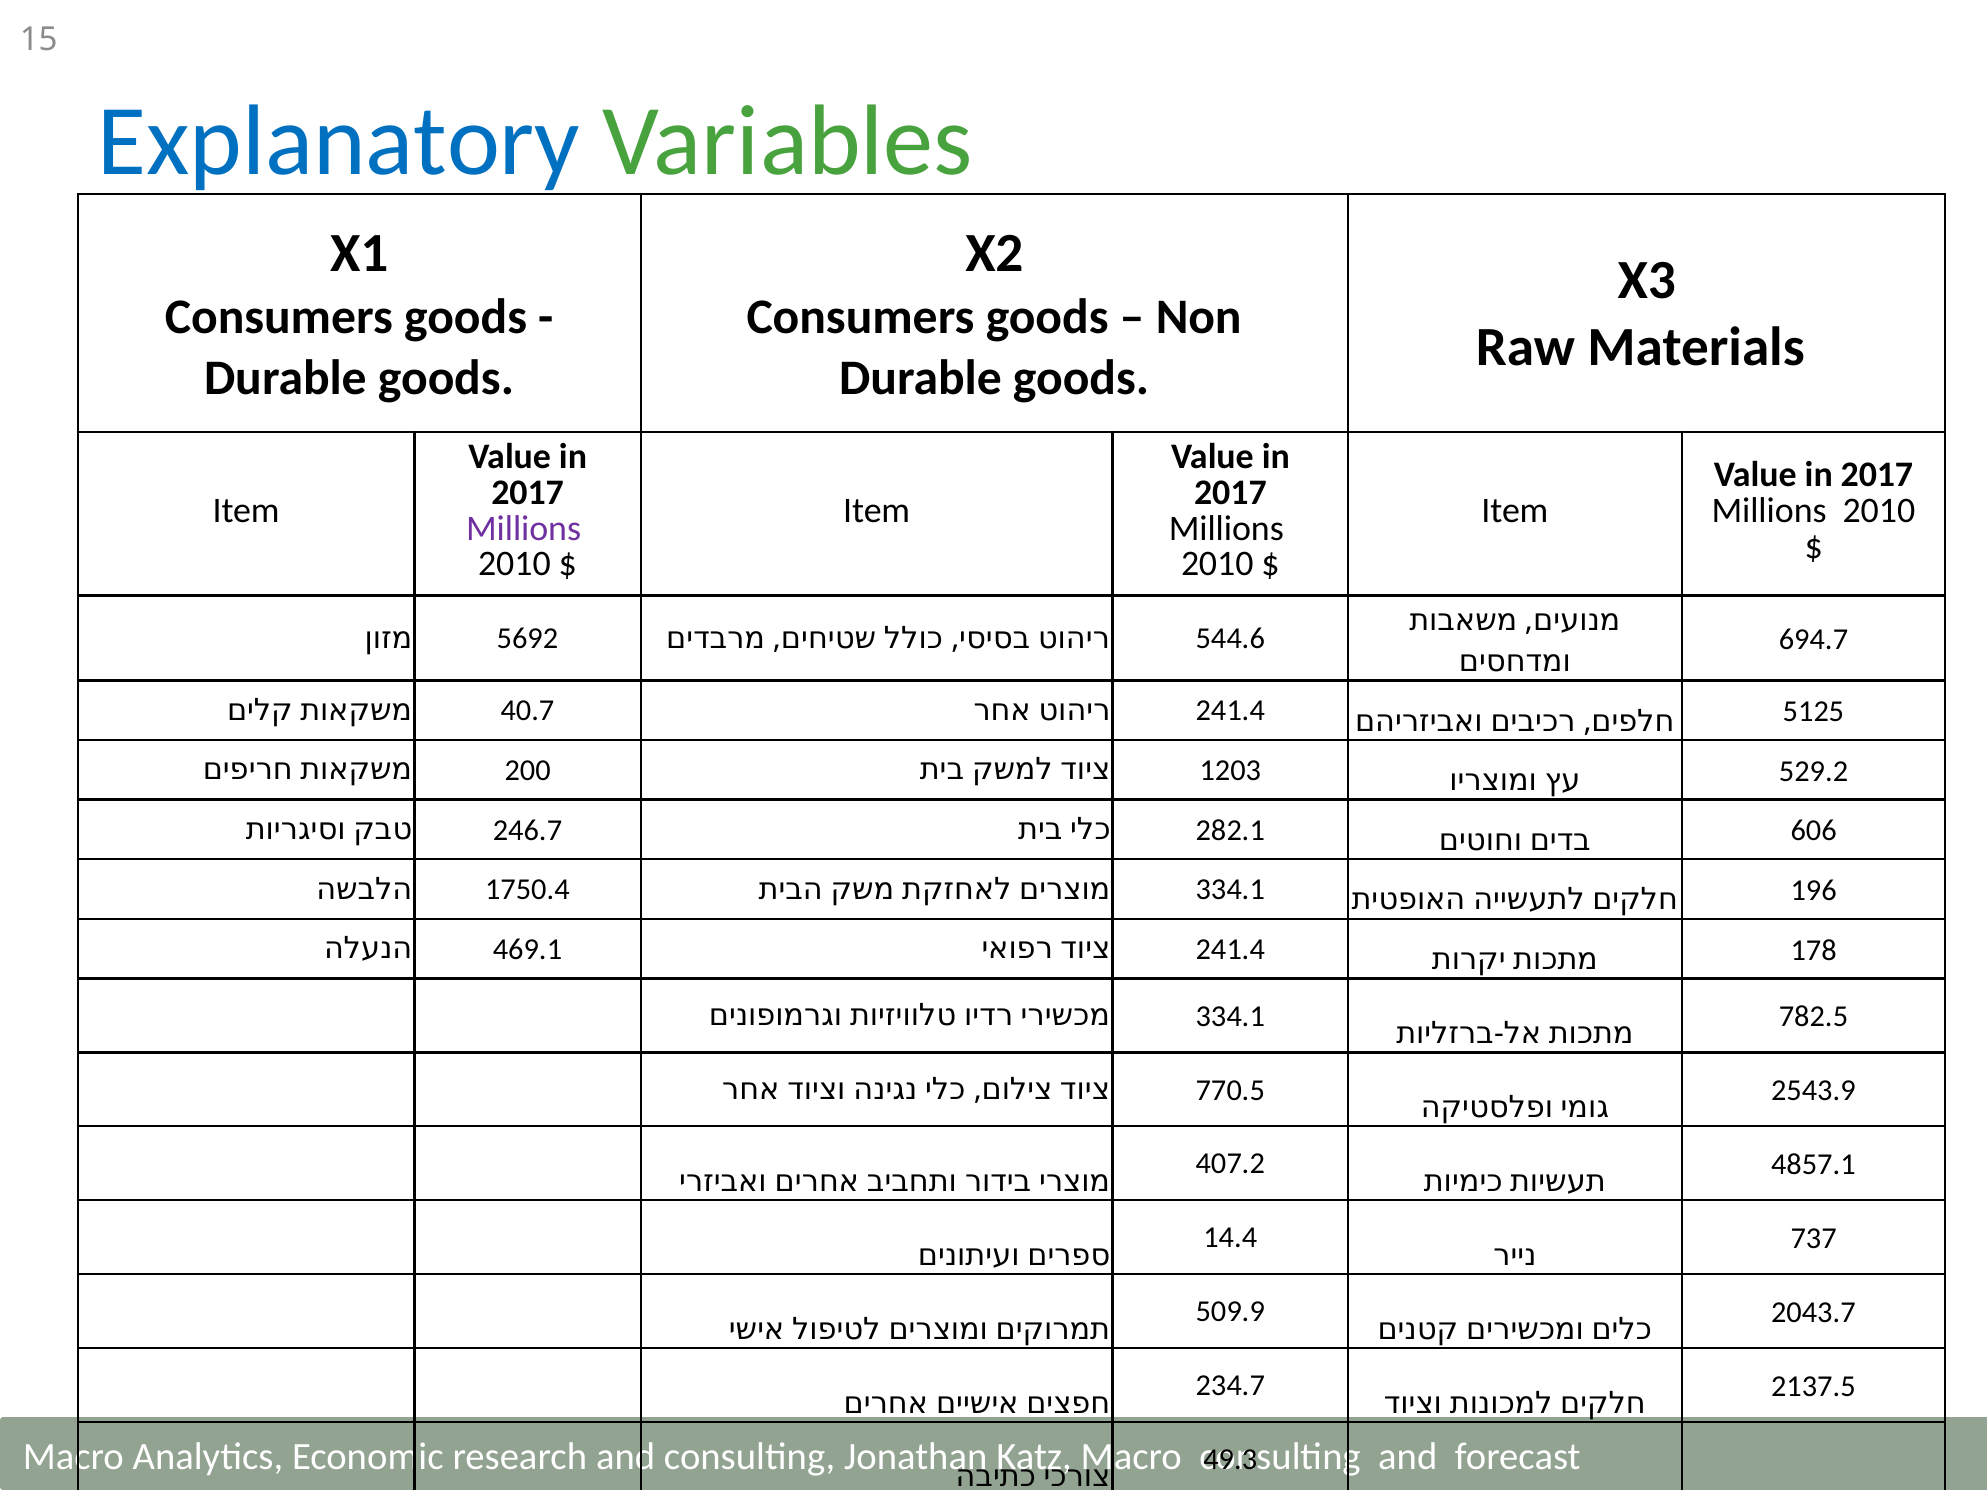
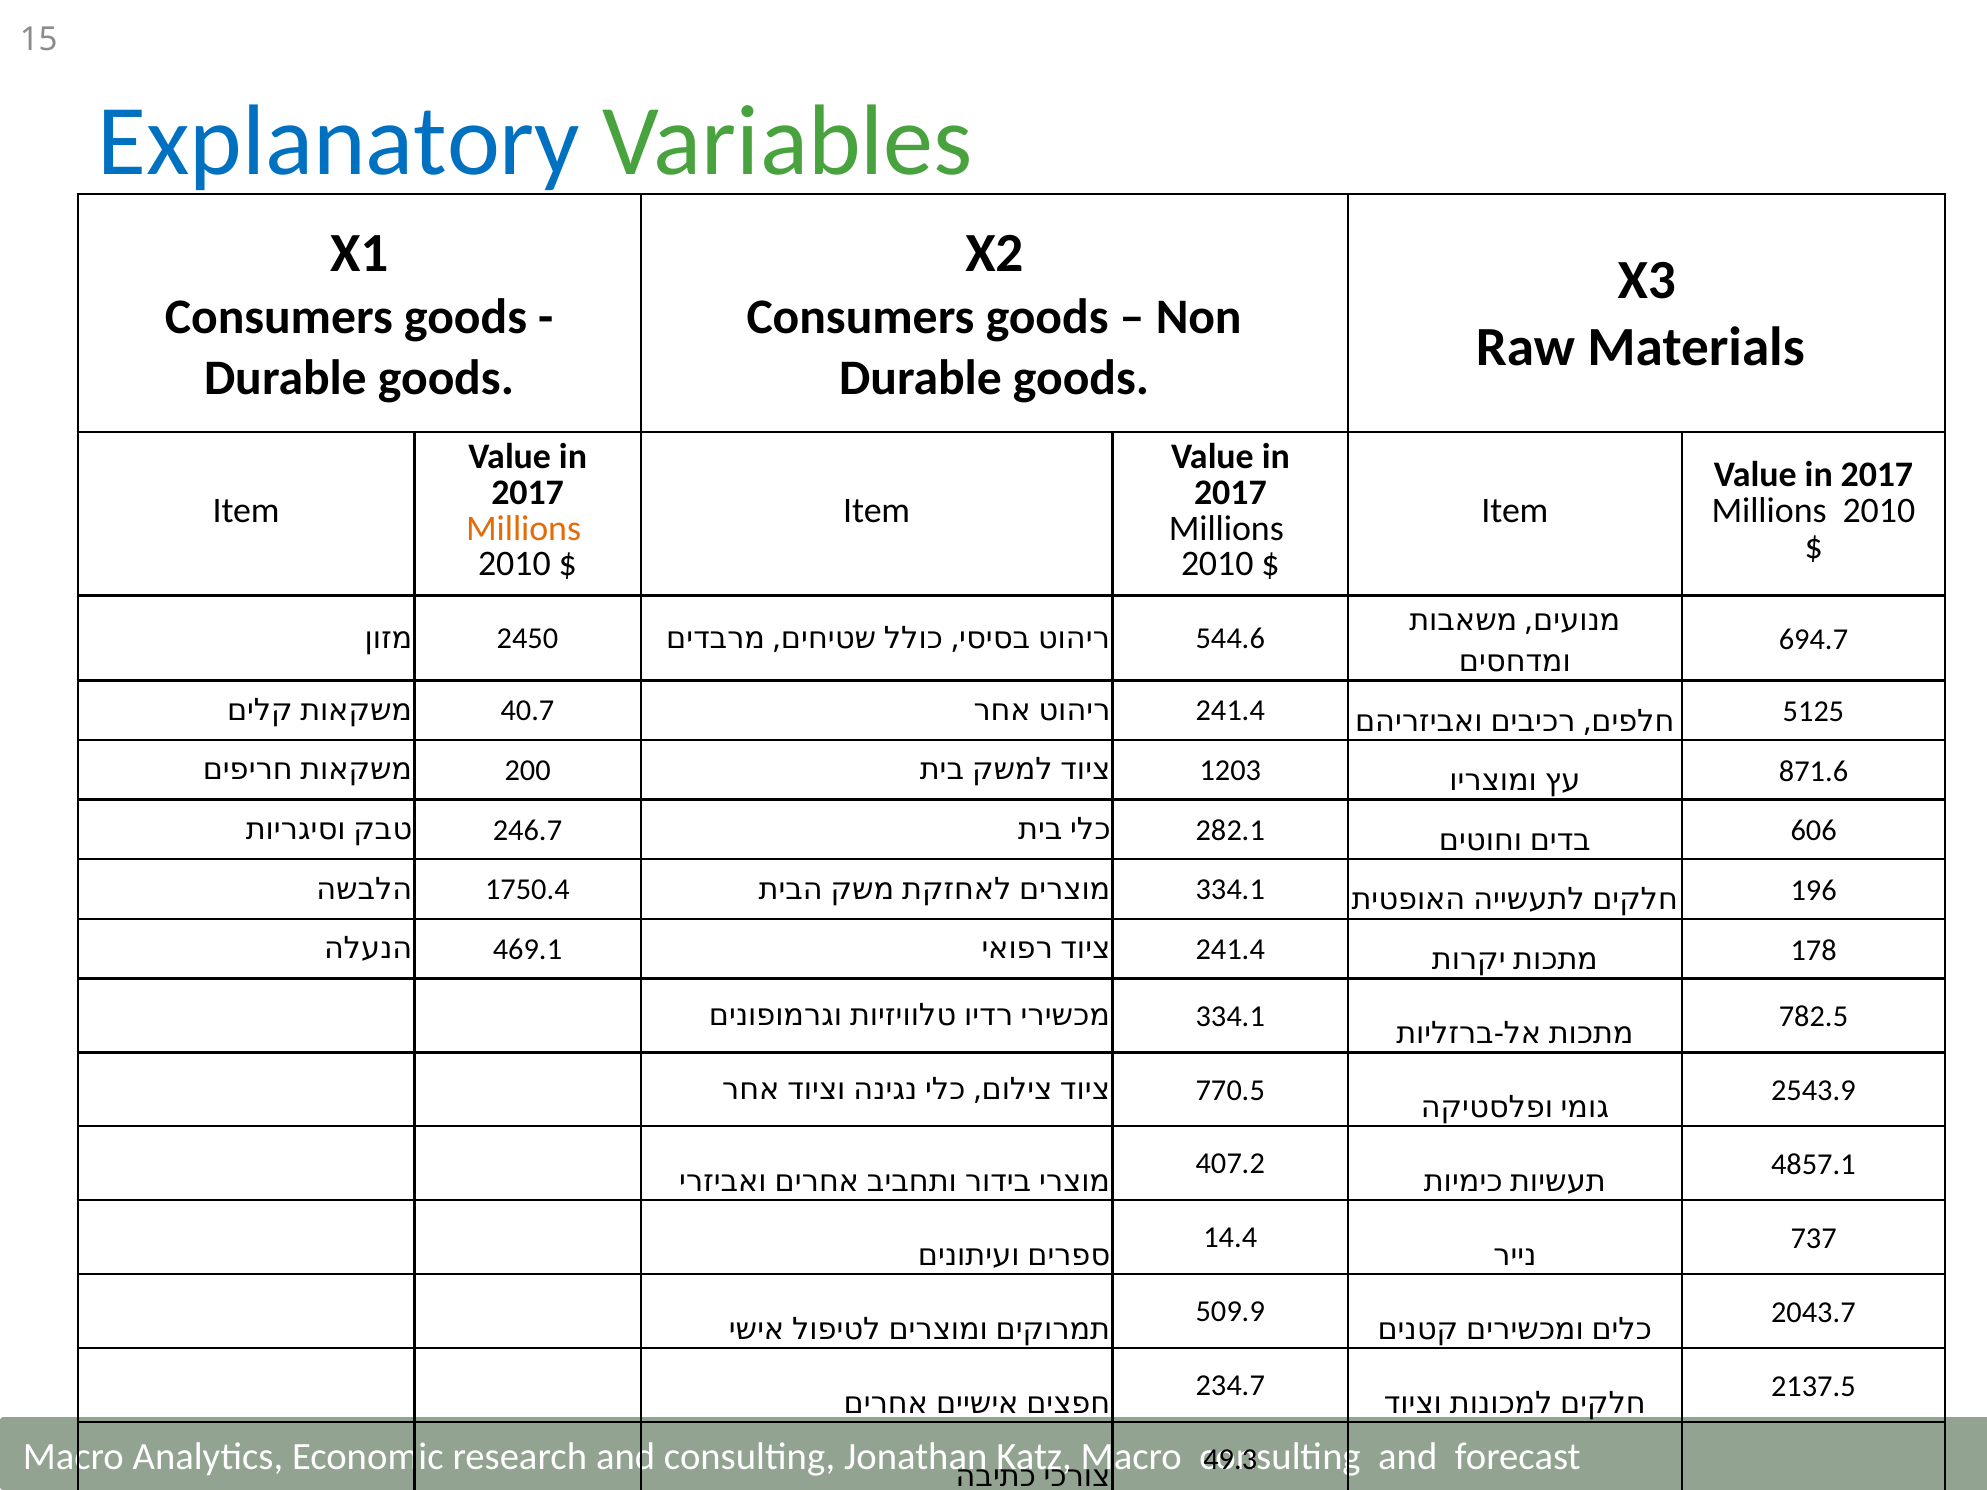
Millions colour: purple -> orange (524, 528)
5692: 5692 -> 2450 (527, 639)
529.2: 529.2 -> 871.6 (1814, 771)
